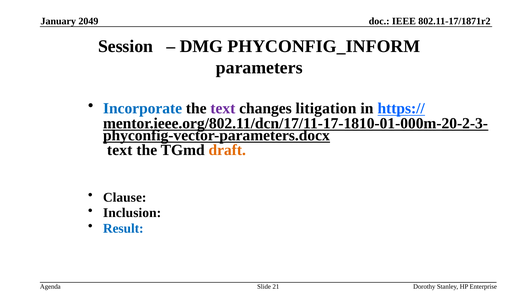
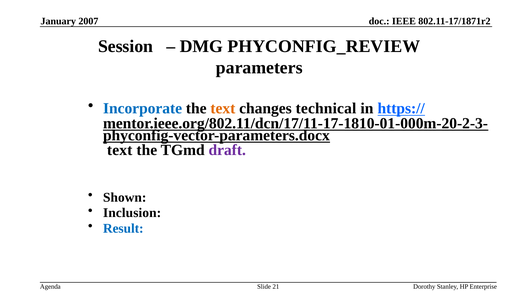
2049: 2049 -> 2007 (88, 21)
PHYCONFIG_INFORM: PHYCONFIG_INFORM -> PHYCONFIG_REVIEW (324, 47)
text colour: purple -> orange (223, 109)
litigation: litigation -> technical (326, 109)
draft colour: orange -> purple (227, 150)
Clause: Clause -> Shown (125, 198)
